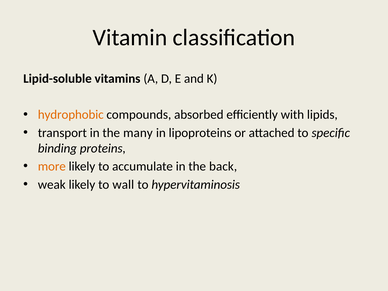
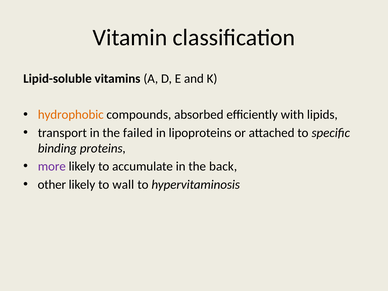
many: many -> failed (138, 133)
more colour: orange -> purple (52, 166)
weak: weak -> other (52, 185)
